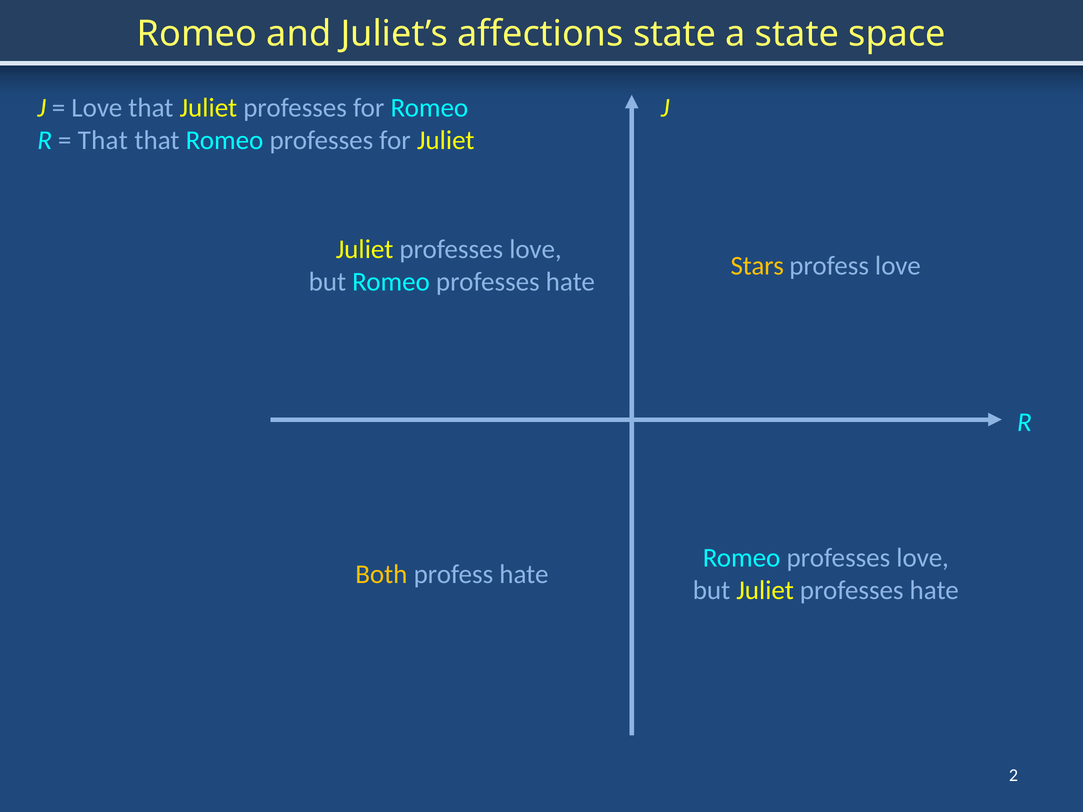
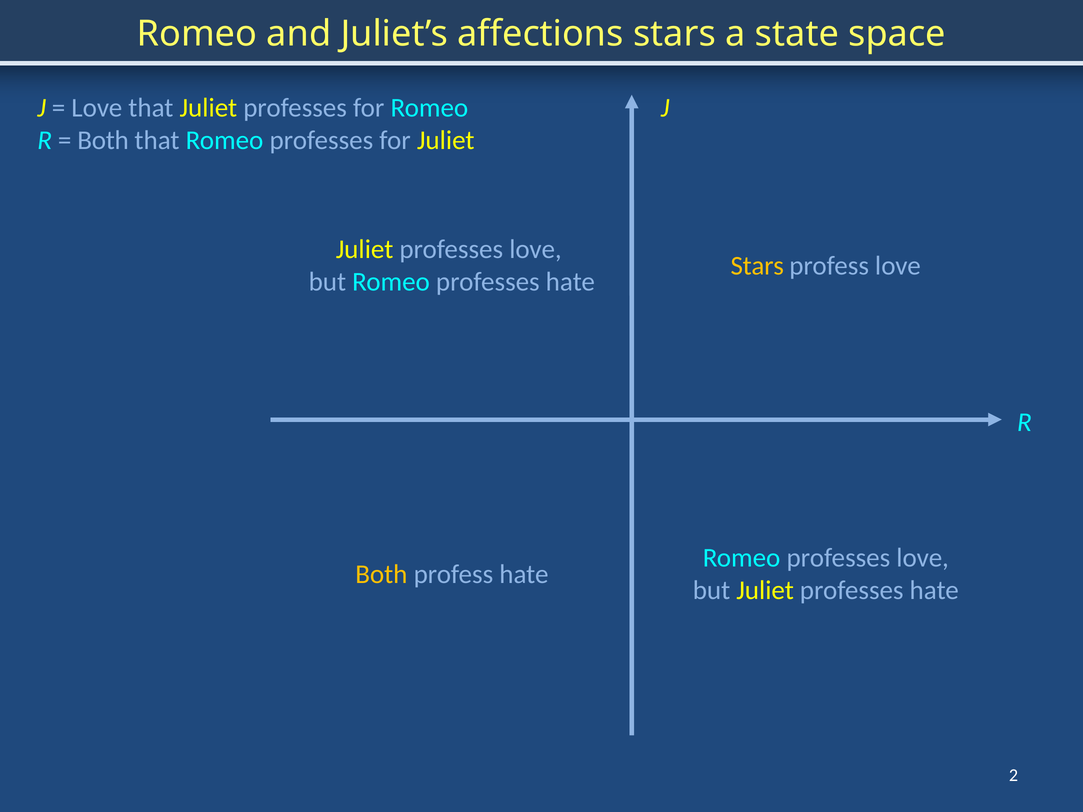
affections state: state -> stars (674, 34)
That: That -> Both (103, 140)
